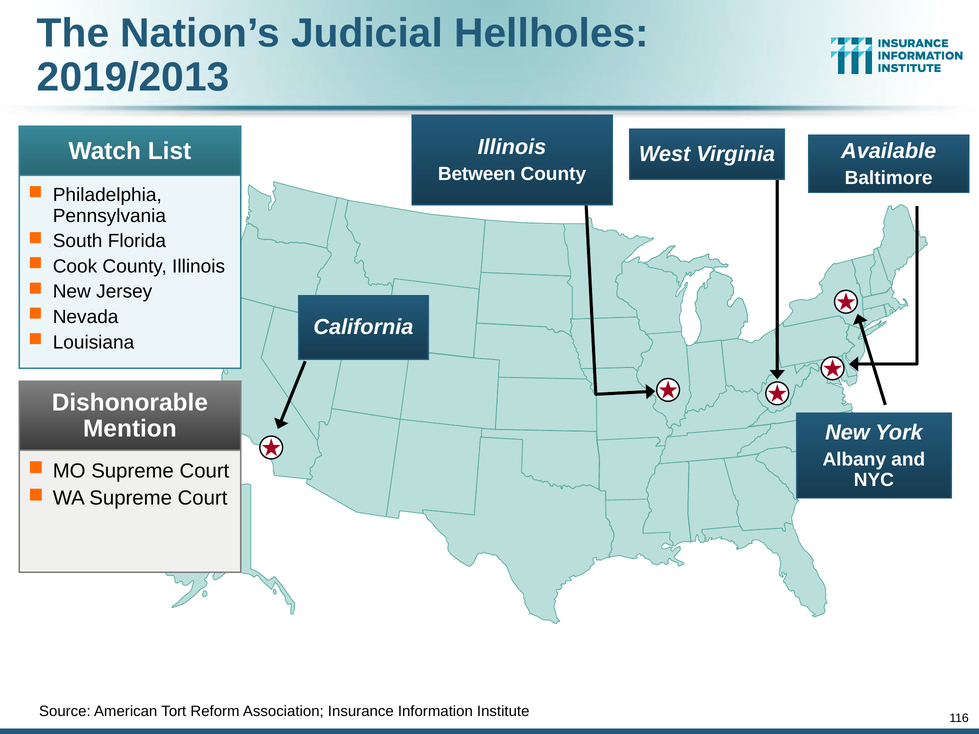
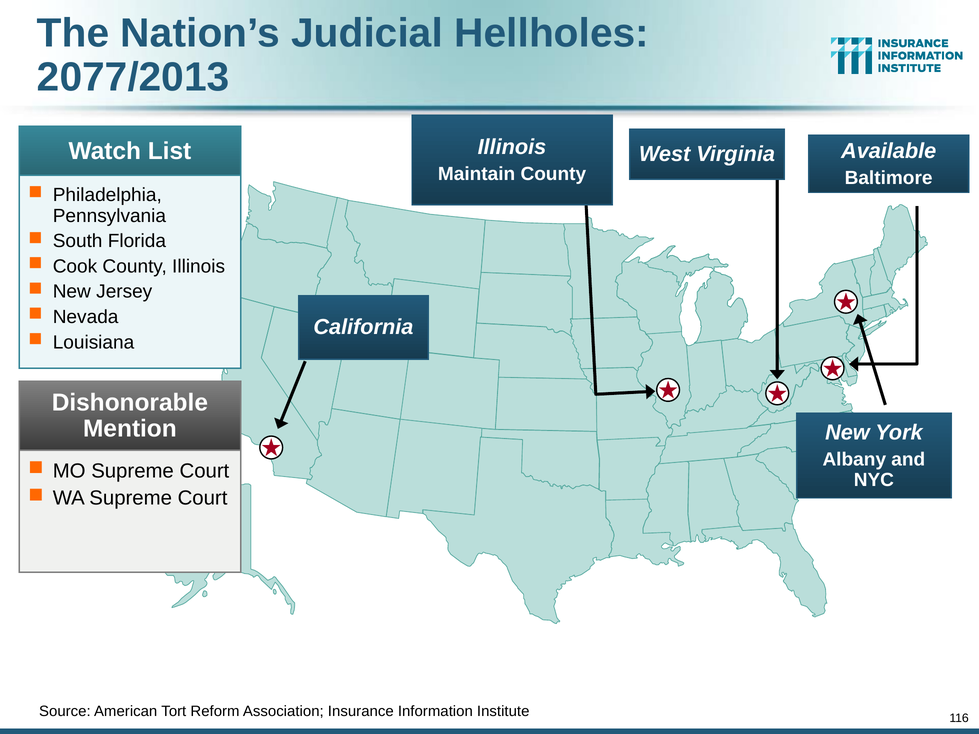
2019/2013: 2019/2013 -> 2077/2013 (133, 77)
Between: Between -> Maintain (477, 174)
